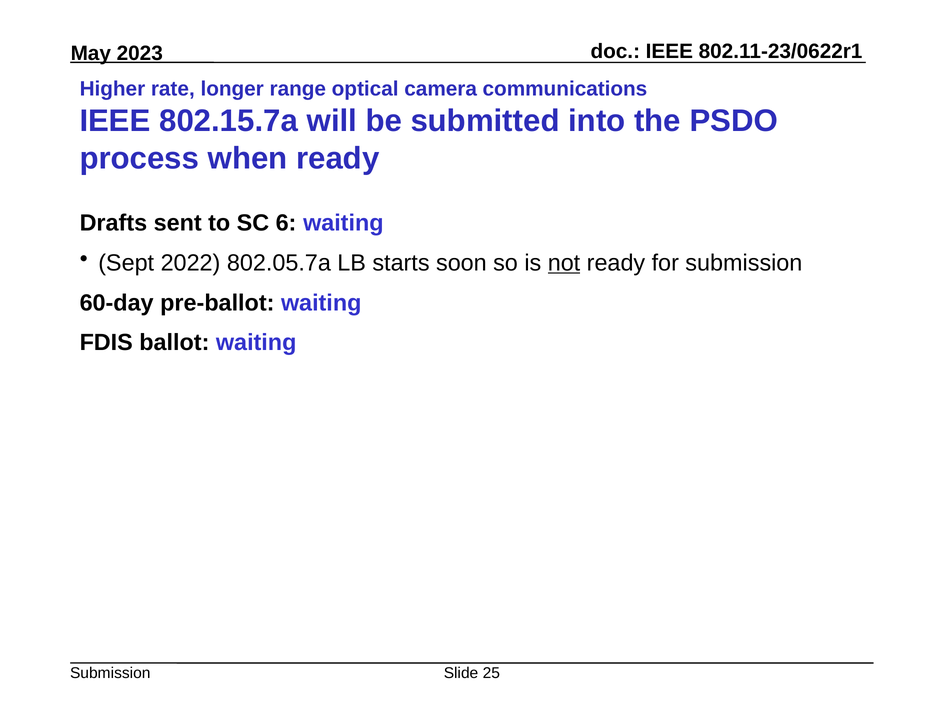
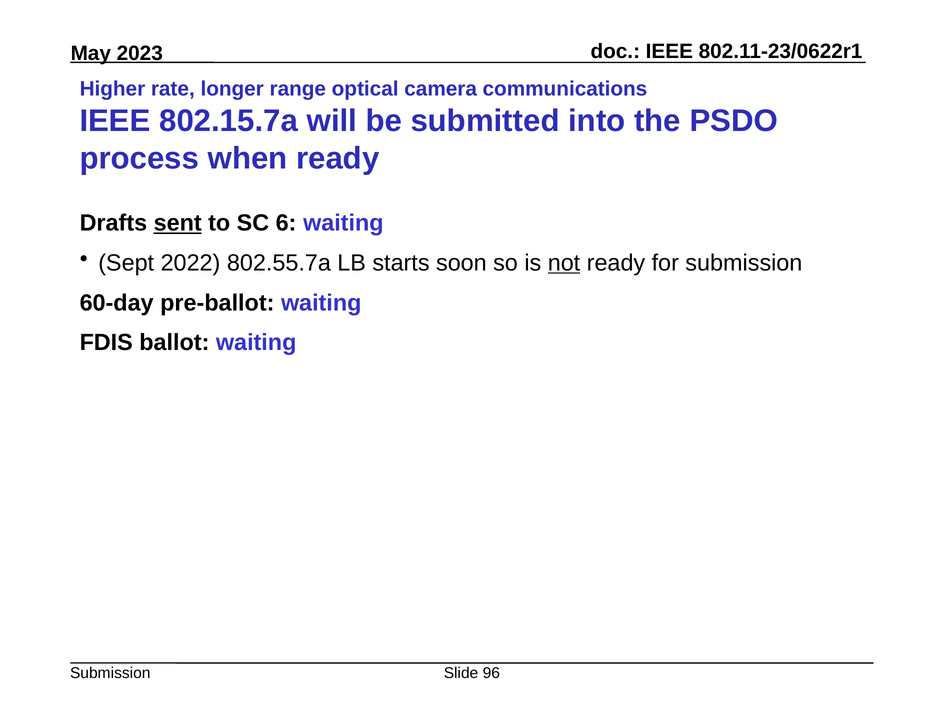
sent underline: none -> present (178, 223)
802.05.7a: 802.05.7a -> 802.55.7a (279, 263)
25: 25 -> 96 (491, 673)
